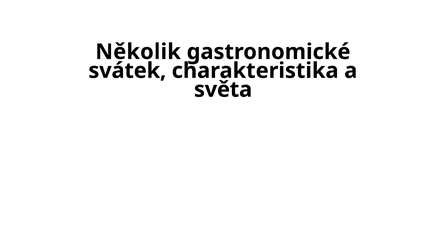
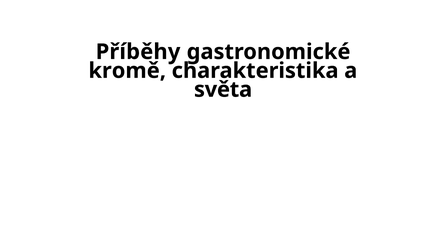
Několik: Několik -> Příběhy (138, 52)
svátek: svátek -> kromě (127, 71)
